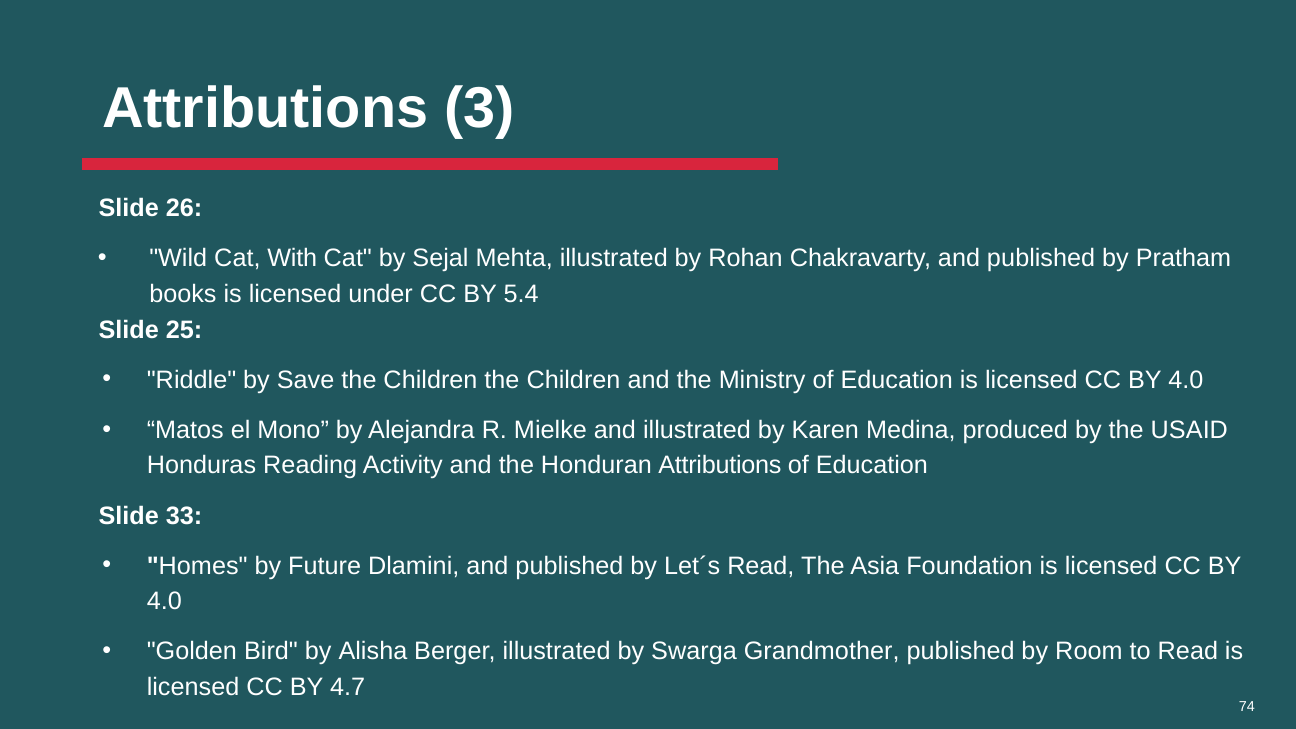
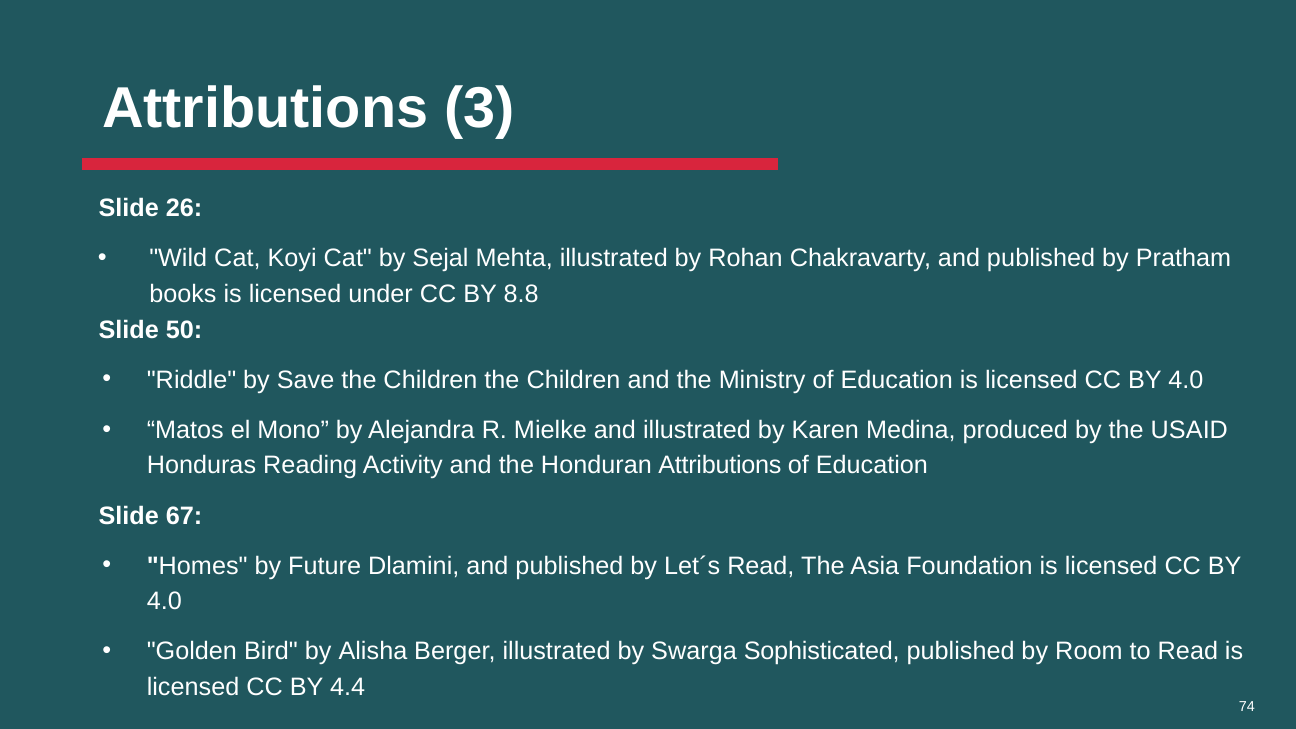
With: With -> Koyi (292, 259)
5.4: 5.4 -> 8.8 (521, 294)
25: 25 -> 50 (184, 330)
33: 33 -> 67 (184, 516)
Grandmother: Grandmother -> Sophisticated (822, 652)
4.7: 4.7 -> 4.4 (348, 687)
